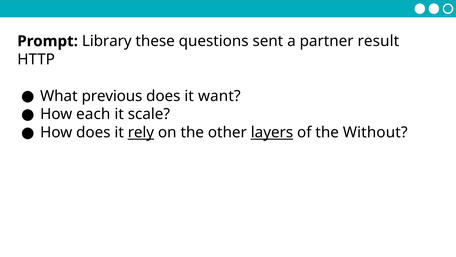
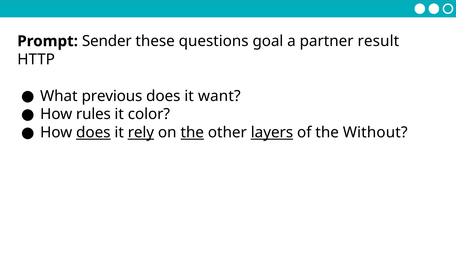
Library: Library -> Sender (107, 41)
sent: sent -> goal (268, 41)
each: each -> rules (93, 114)
scale: scale -> color (149, 114)
does underline: none -> present (93, 132)
the underline: none -> present (192, 132)
